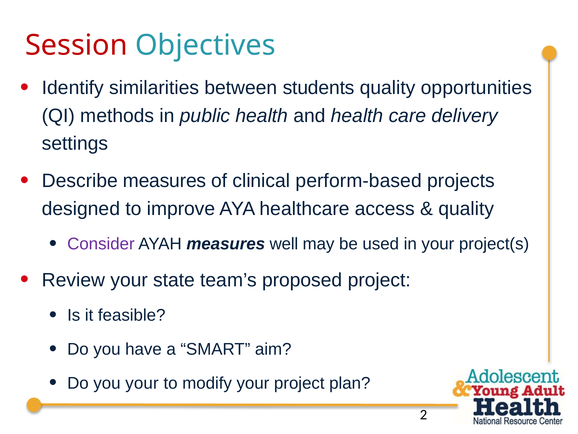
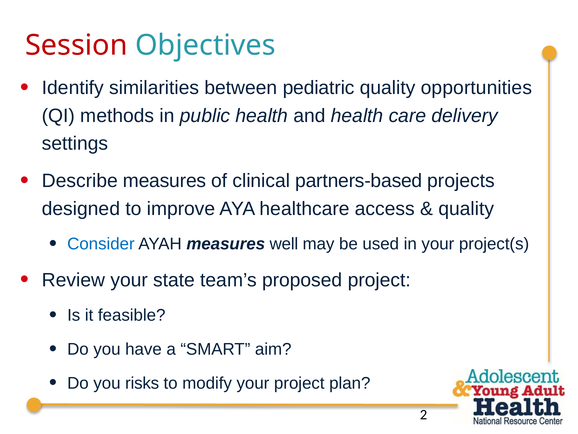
students: students -> pediatric (319, 88)
perform-based: perform-based -> partners-based (359, 181)
Consider colour: purple -> blue (101, 244)
you your: your -> risks (142, 383)
